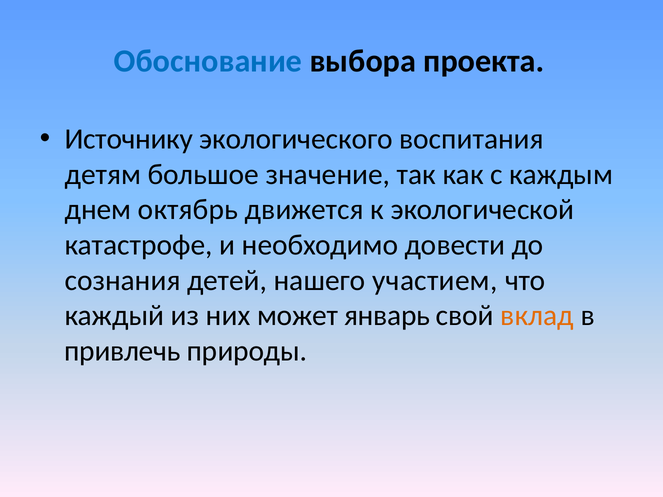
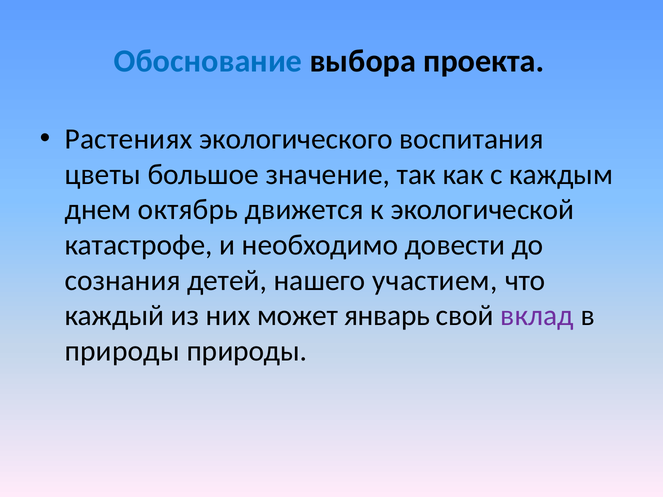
Источнику: Источнику -> Растениях (129, 139)
детям: детям -> цветы (103, 174)
вклад colour: orange -> purple (537, 316)
привлечь: привлечь -> природы (122, 351)
